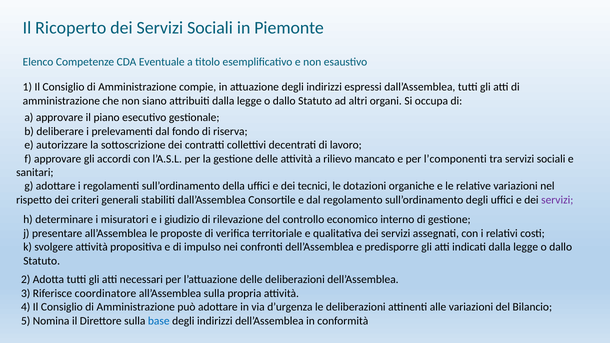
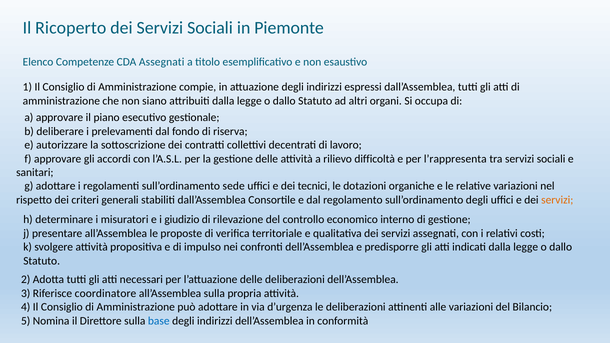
CDA Eventuale: Eventuale -> Assegnati (162, 62)
mancato: mancato -> difficoltà (375, 159)
l’componenti: l’componenti -> l’rappresenta (455, 159)
della: della -> sede (234, 186)
servizi colour: purple -> orange (557, 200)
